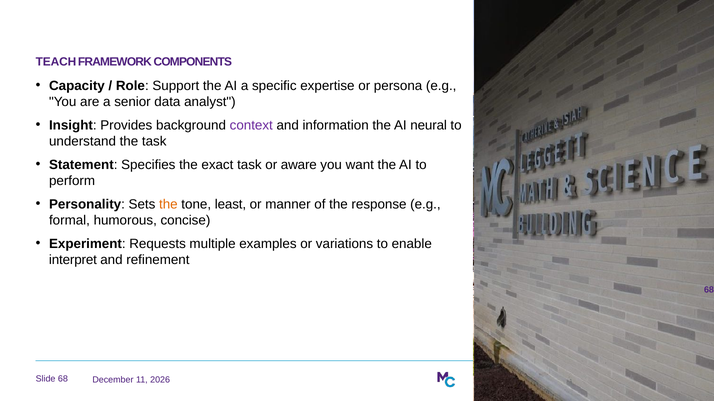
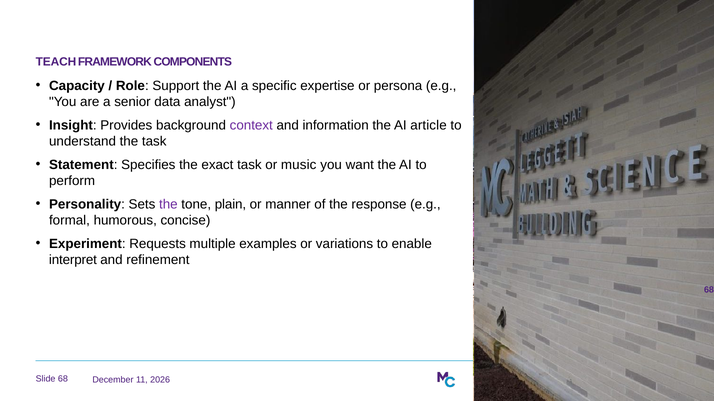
neural: neural -> article (429, 125)
aware: aware -> music (299, 165)
the colour: orange -> purple (168, 205)
least: least -> plain (230, 205)
